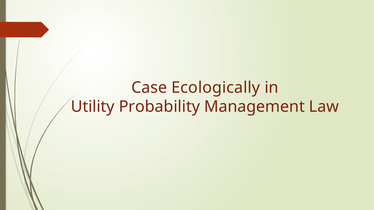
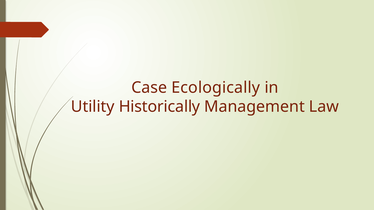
Probability: Probability -> Historically (159, 107)
